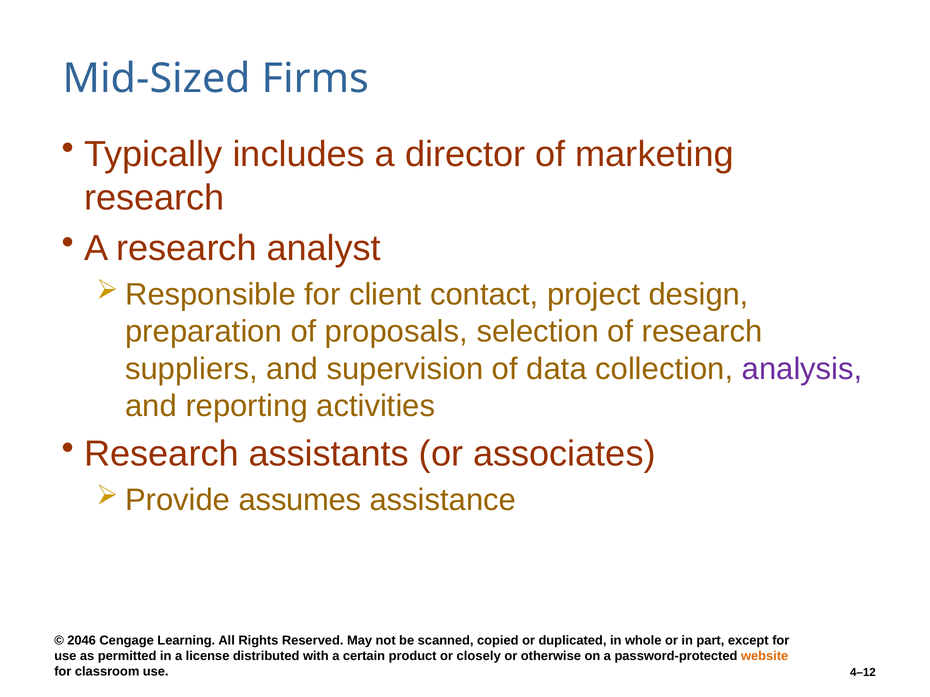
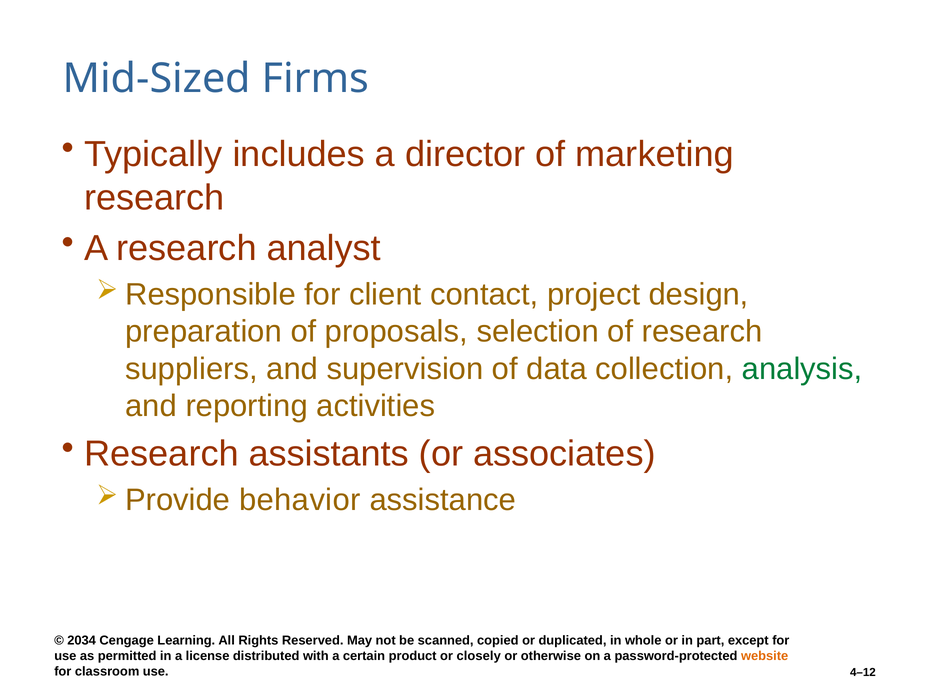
analysis colour: purple -> green (802, 369)
assumes: assumes -> behavior (300, 500)
2046: 2046 -> 2034 (82, 641)
